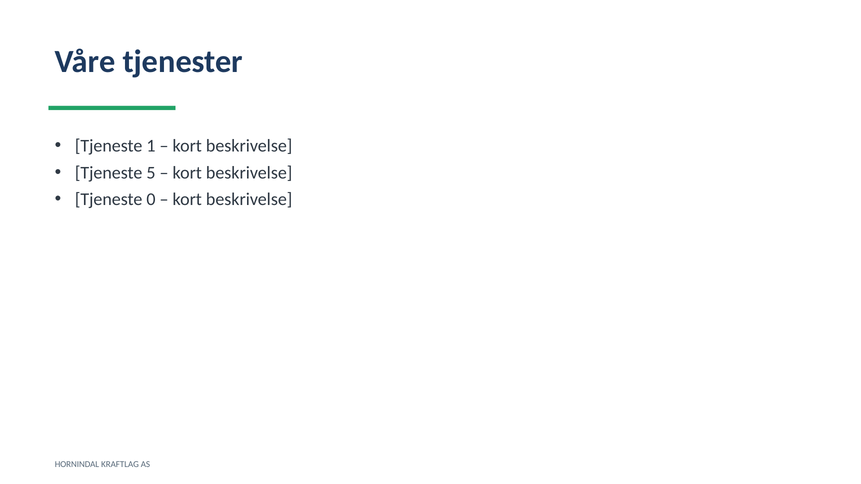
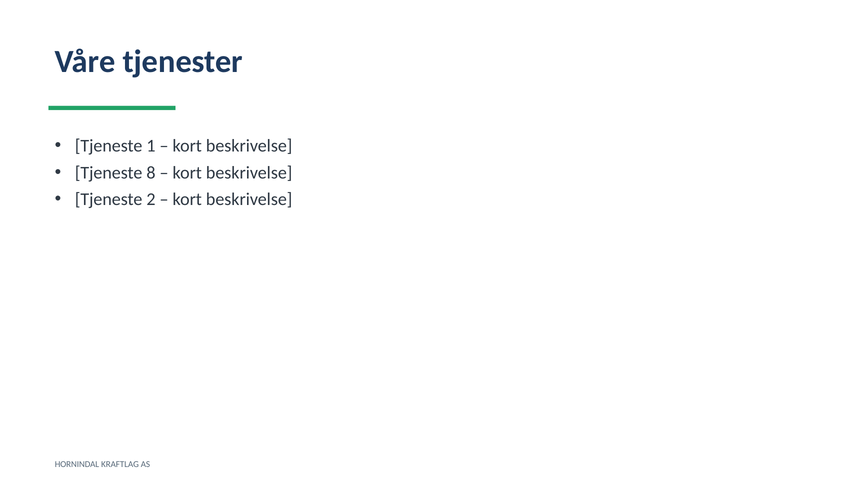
5: 5 -> 8 (151, 173)
0: 0 -> 2 (151, 200)
